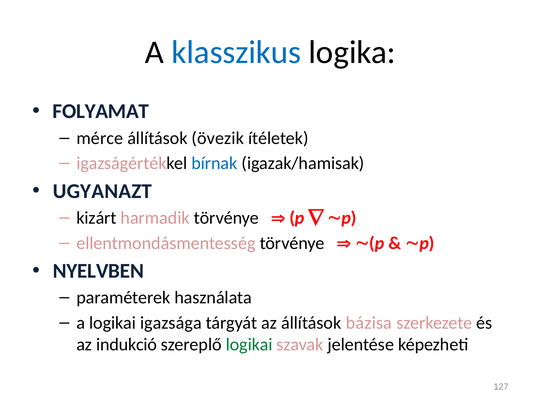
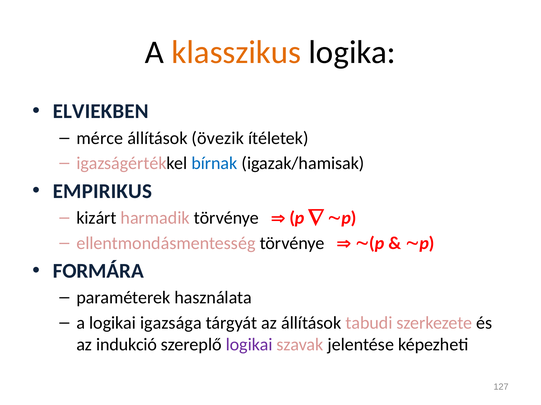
klasszikus colour: blue -> orange (236, 52)
FOLYAMAT: FOLYAMAT -> ELVIEKBEN (101, 111)
UGYANAZT: UGYANAZT -> EMPIRIKUS (102, 191)
NYELVBEN: NYELVBEN -> FORMÁRA (98, 271)
bázisa: bázisa -> tabudi (369, 323)
logikai colour: green -> purple (249, 345)
